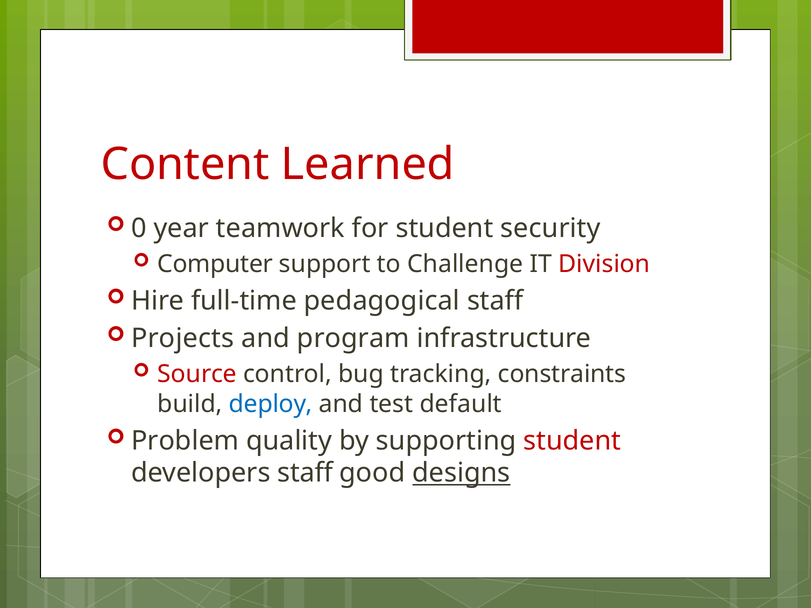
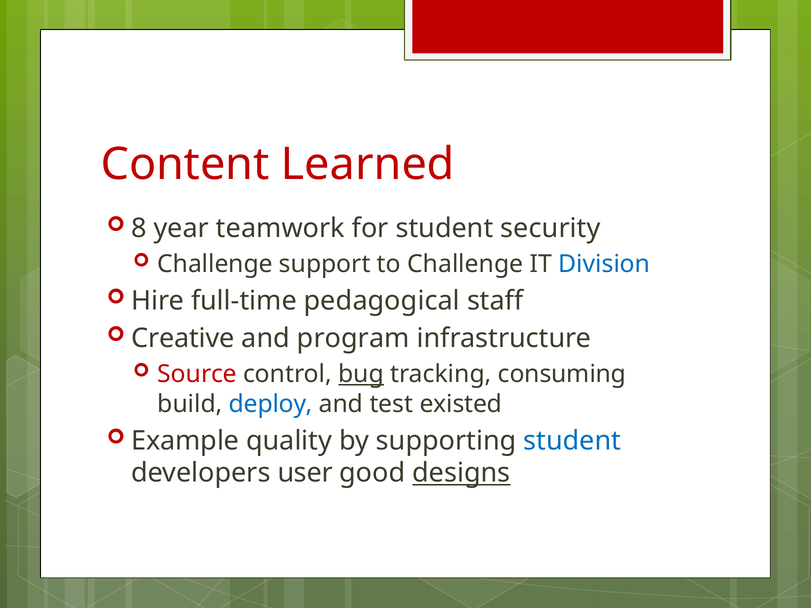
0: 0 -> 8 (139, 228)
Computer: Computer -> Challenge (215, 264)
Division colour: red -> blue (604, 264)
Projects: Projects -> Creative (183, 339)
bug underline: none -> present (361, 374)
constraints: constraints -> consuming (562, 374)
default: default -> existed (461, 404)
Problem: Problem -> Example (185, 441)
student colour: red -> blue (572, 441)
developers staff: staff -> user (305, 473)
